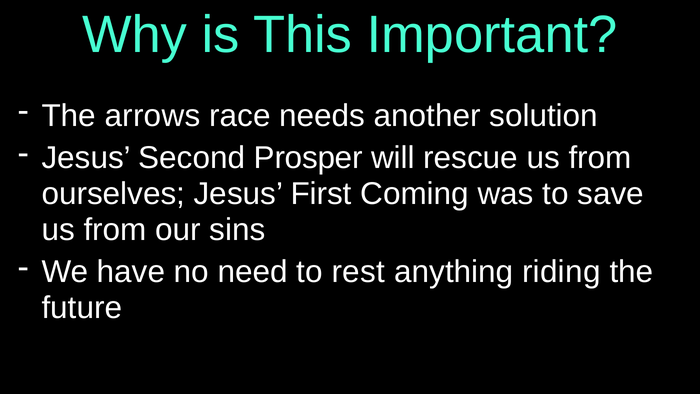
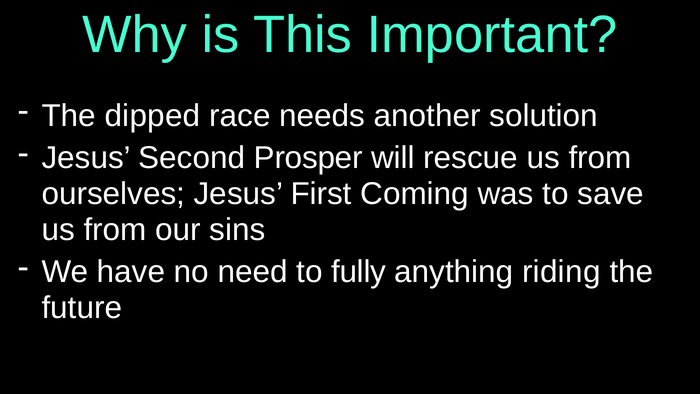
arrows: arrows -> dipped (153, 116)
rest: rest -> fully (359, 272)
